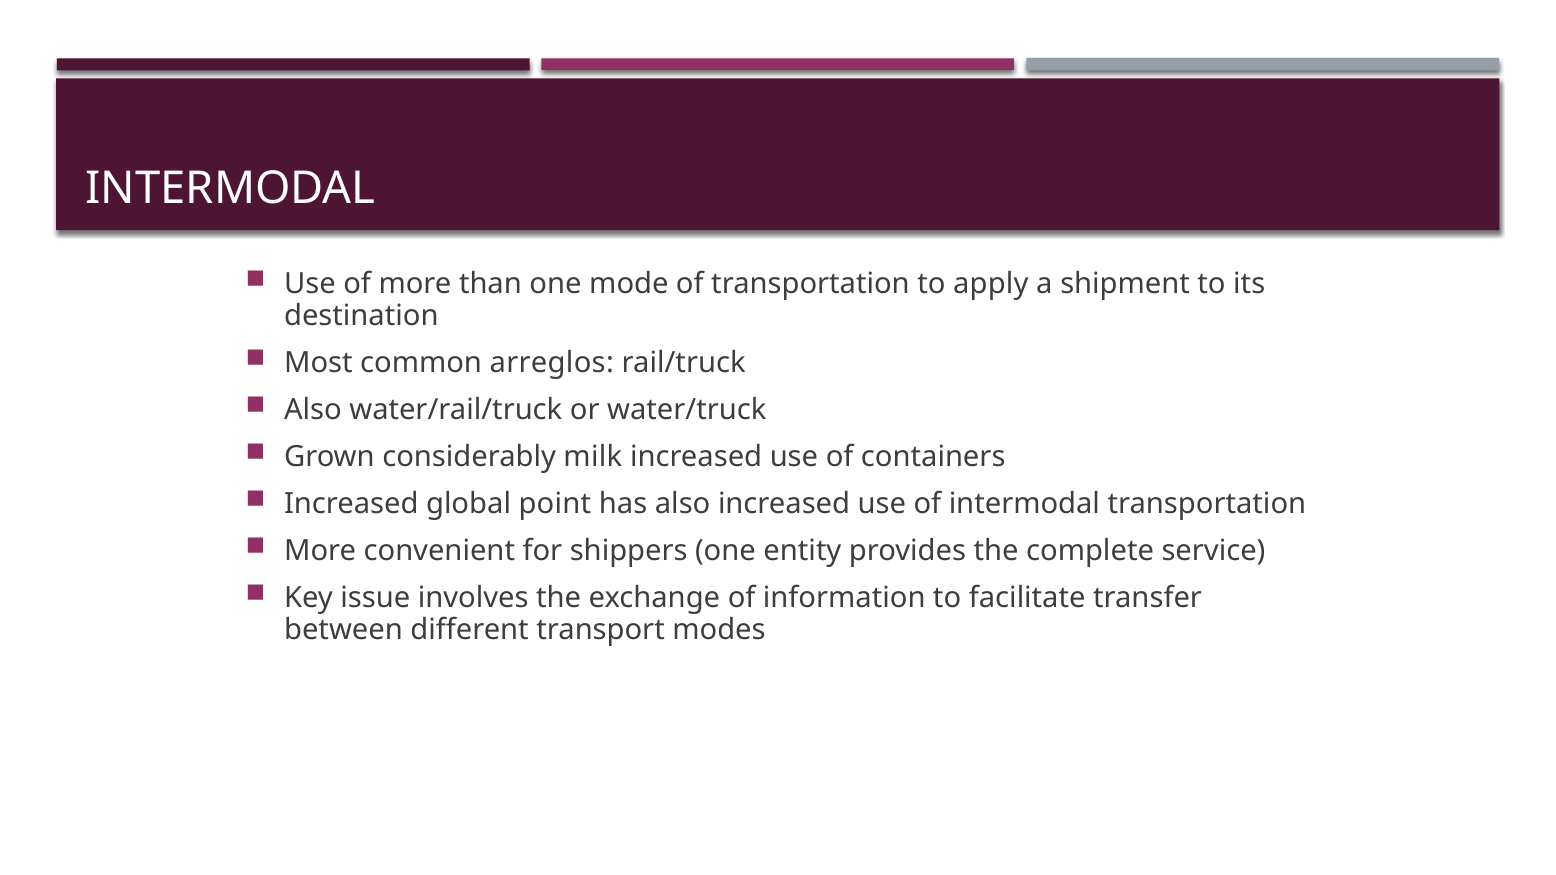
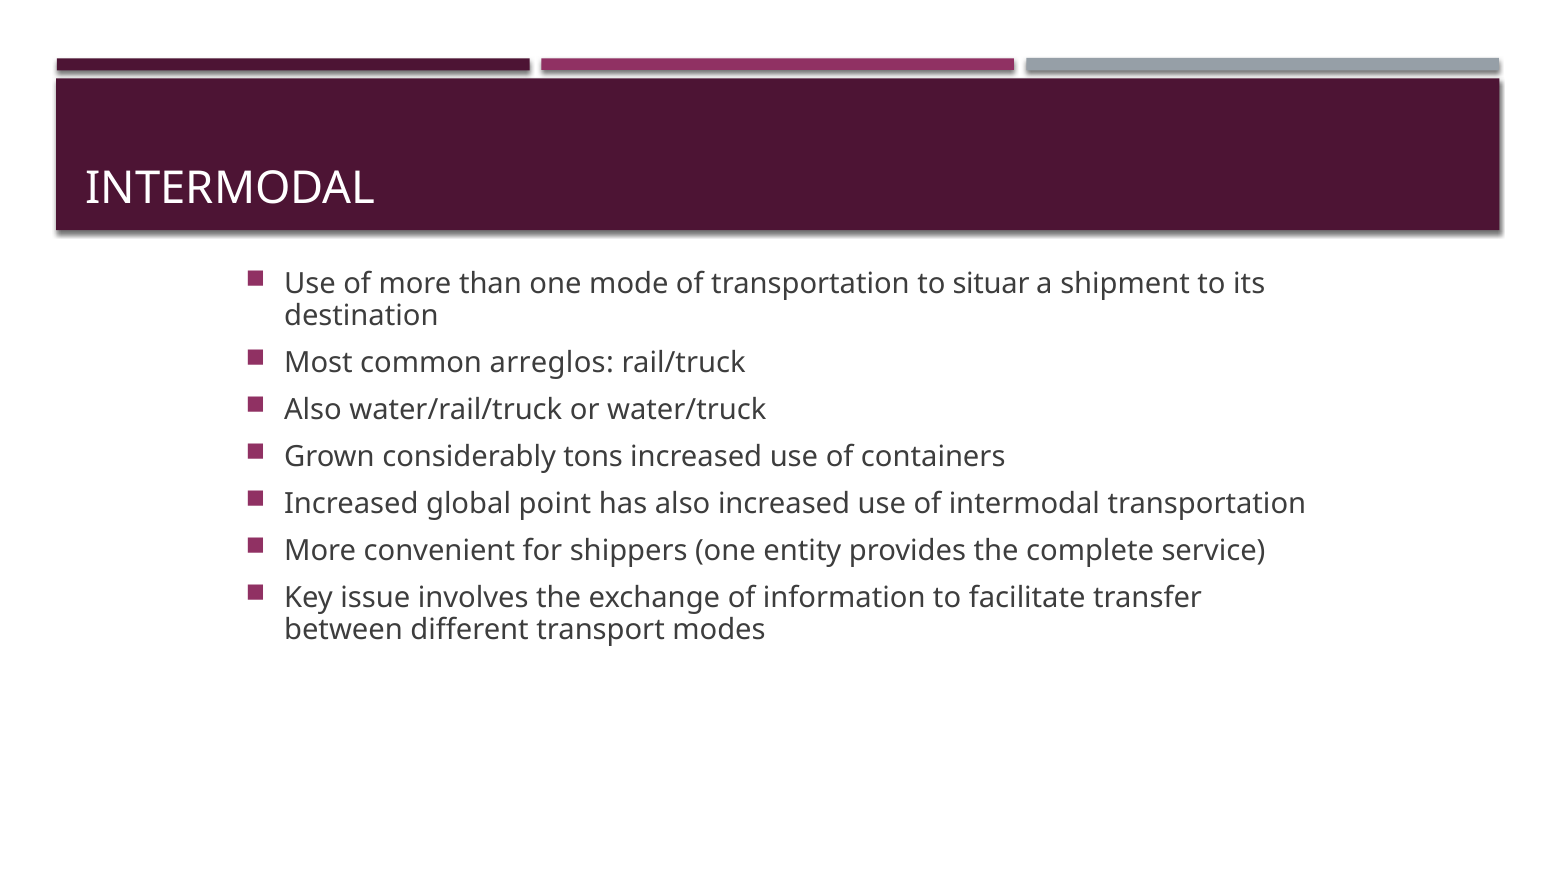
apply: apply -> situar (991, 284)
milk: milk -> tons (593, 457)
